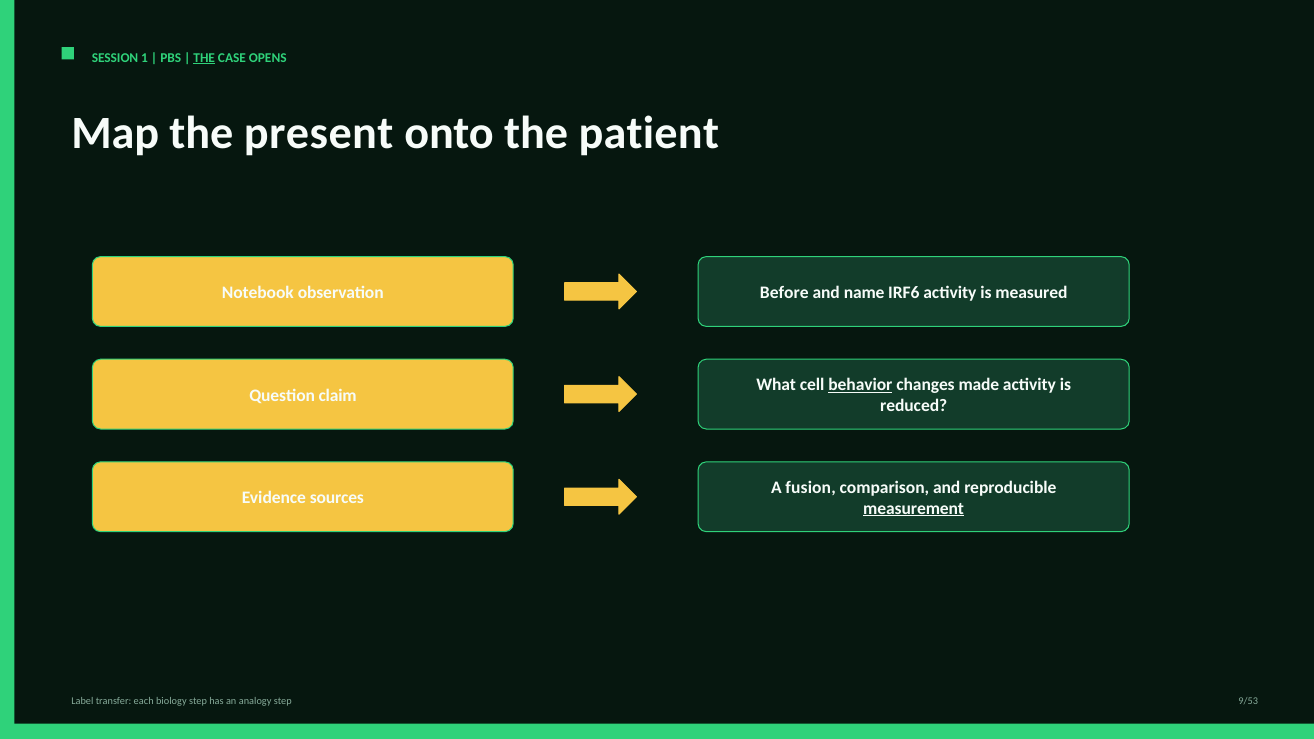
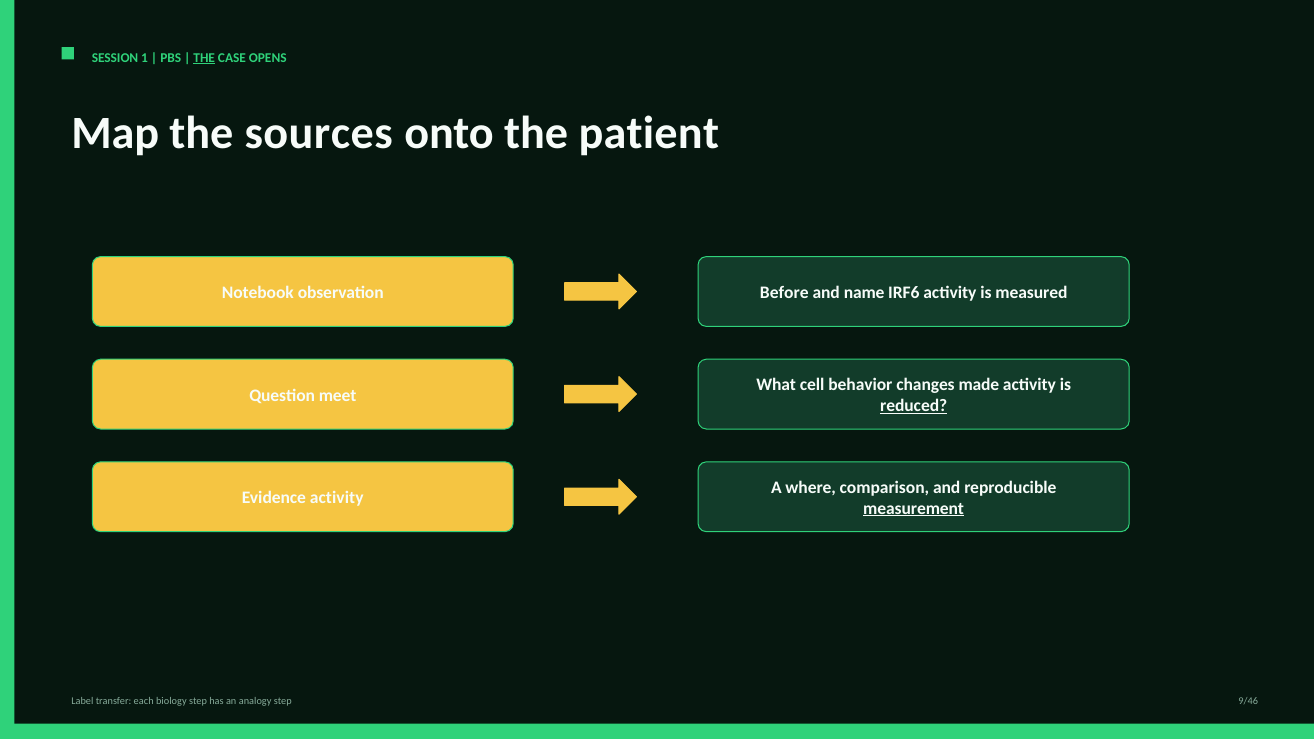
present: present -> sources (319, 133)
behavior underline: present -> none (860, 385)
claim: claim -> meet (338, 395)
reduced underline: none -> present (914, 406)
fusion: fusion -> where (811, 488)
Evidence sources: sources -> activity (337, 498)
9/53: 9/53 -> 9/46 (1248, 702)
